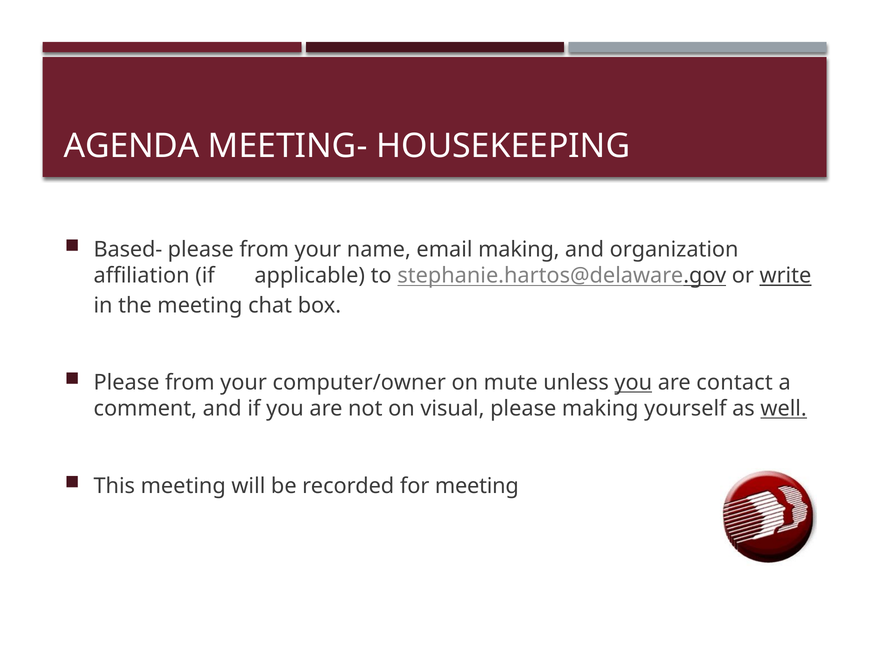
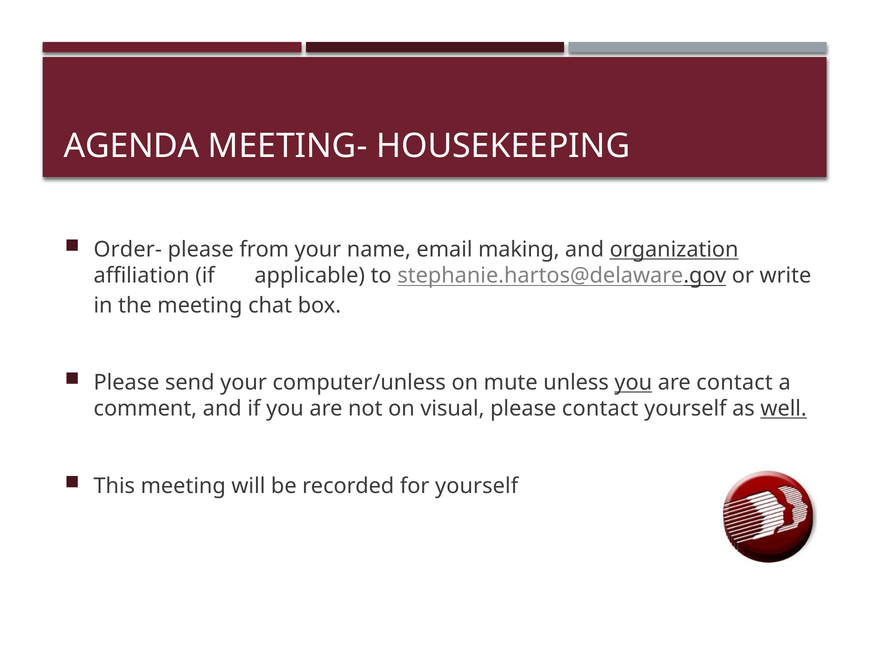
Based-: Based- -> Order- (128, 249)
organization underline: none -> present (674, 249)
write underline: present -> none (785, 276)
from: from -> send (190, 382)
computer/owner: computer/owner -> computer/unless (359, 382)
please making: making -> contact (600, 408)
for meeting: meeting -> yourself (477, 486)
